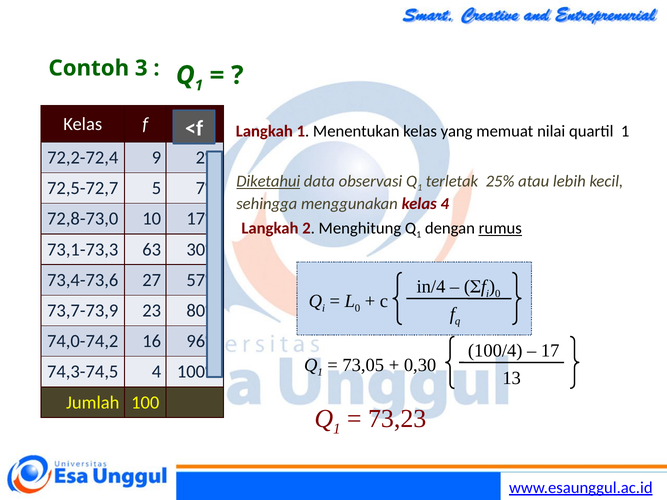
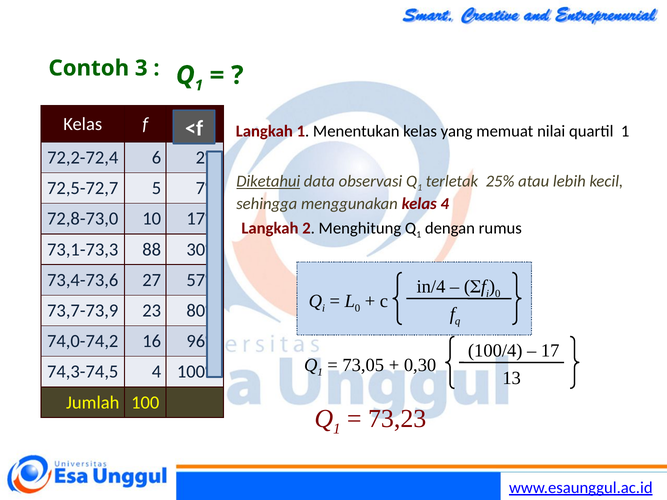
9: 9 -> 6 (156, 158)
rumus underline: present -> none (500, 228)
63: 63 -> 88 (152, 250)
